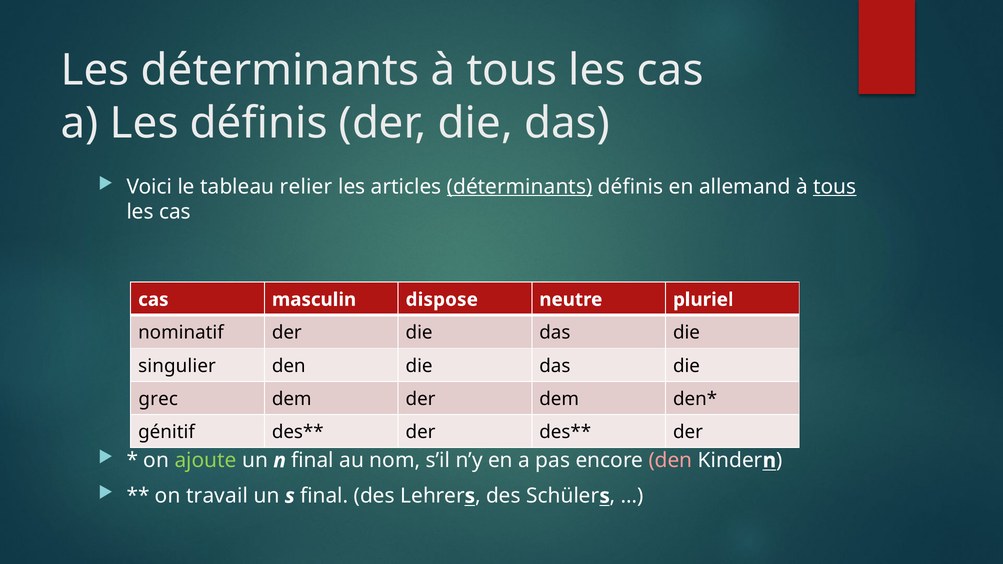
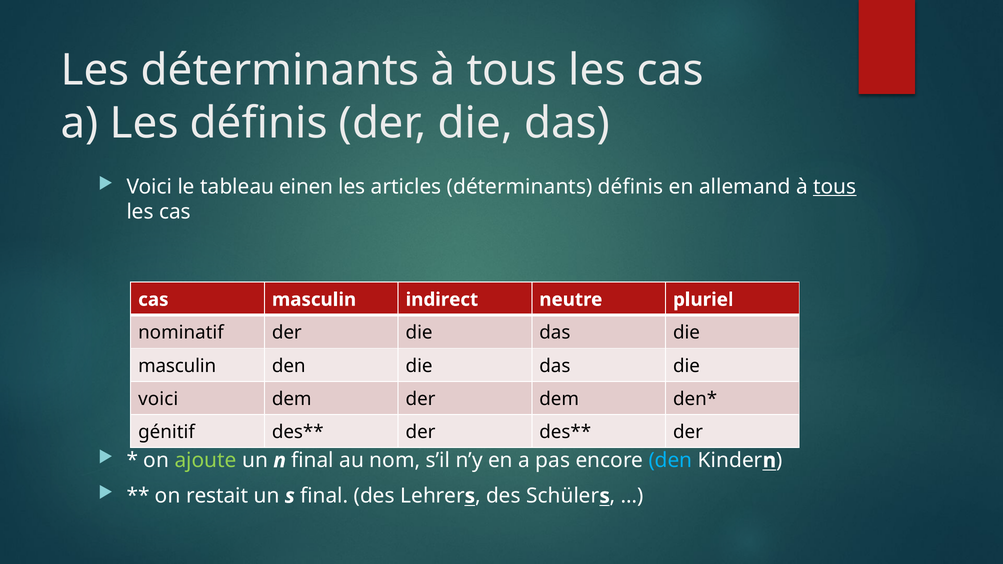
relier: relier -> einen (306, 187)
déterminants underline: present -> none (520, 187)
dispose: dispose -> indirect (442, 300)
singulier: singulier -> masculin (177, 366)
grec: grec -> voici (158, 399)
den colour: pink -> light blue (670, 461)
travail: travail -> restait (217, 496)
